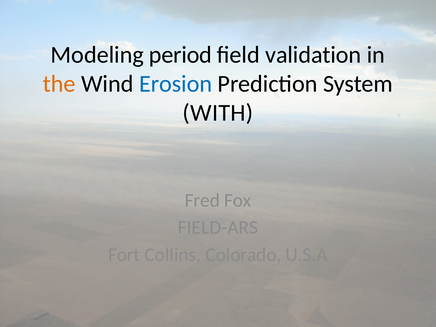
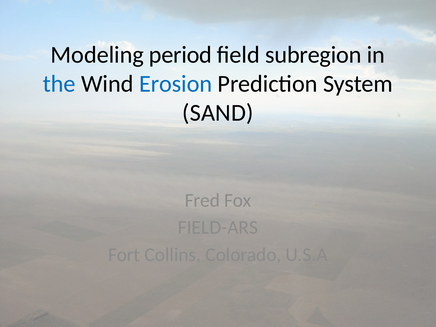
validation: validation -> subregion (313, 55)
the colour: orange -> blue (59, 84)
WITH: WITH -> SAND (218, 113)
